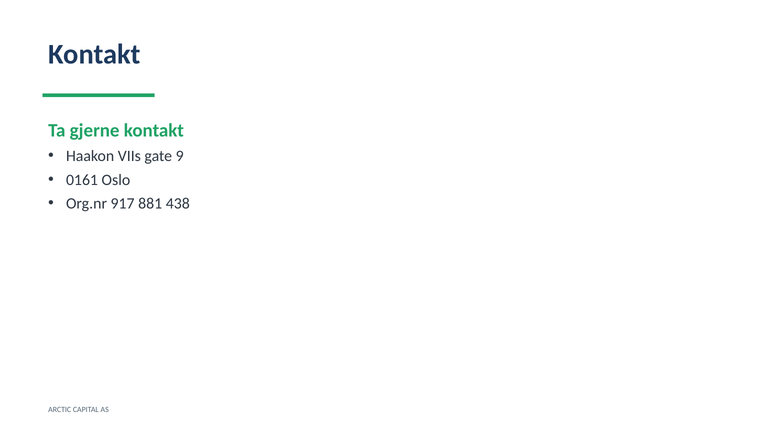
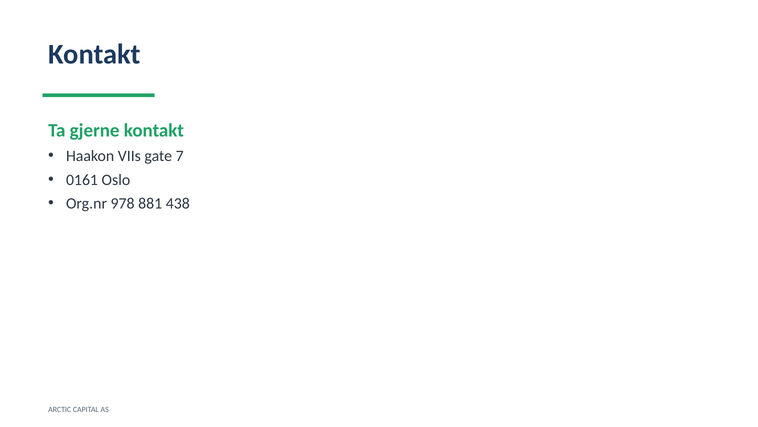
9: 9 -> 7 (180, 156)
917: 917 -> 978 (123, 203)
